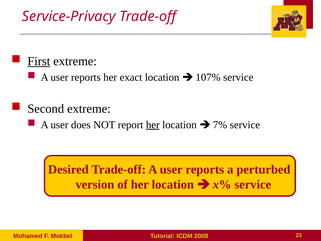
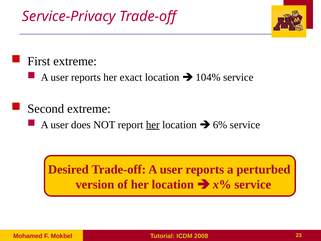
First underline: present -> none (39, 61)
107%: 107% -> 104% (208, 77)
7%: 7% -> 6% (220, 125)
